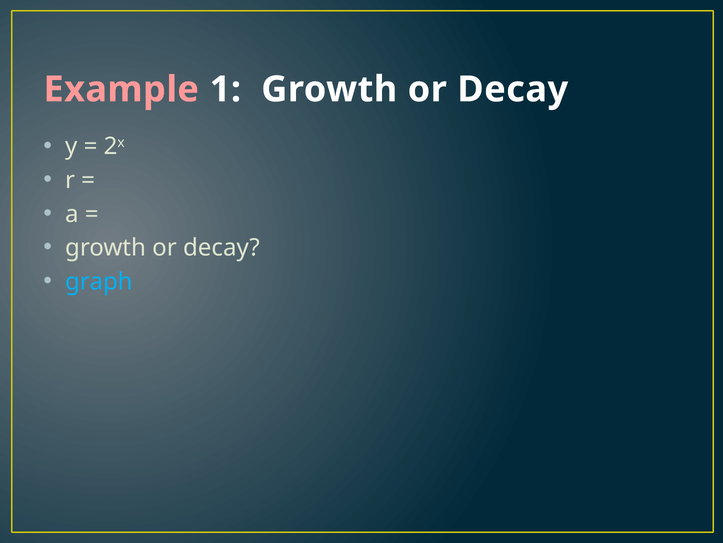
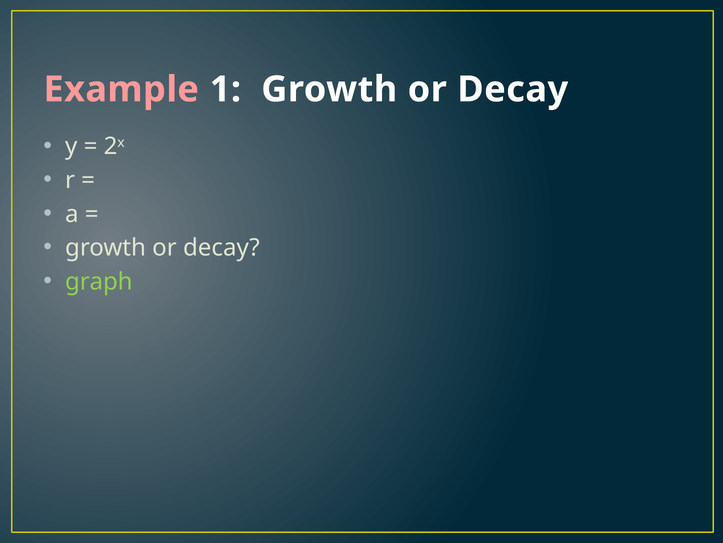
graph colour: light blue -> light green (99, 281)
